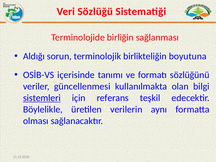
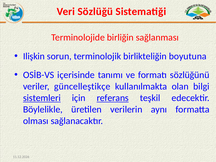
Aldığı: Aldığı -> Ilişkin (34, 56)
güncellenmesi: güncellenmesi -> güncelleştikçe (82, 86)
referans underline: none -> present (113, 98)
